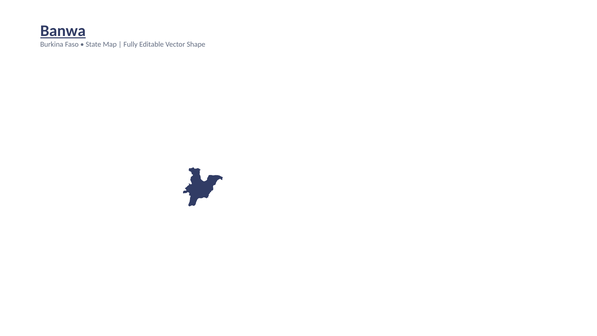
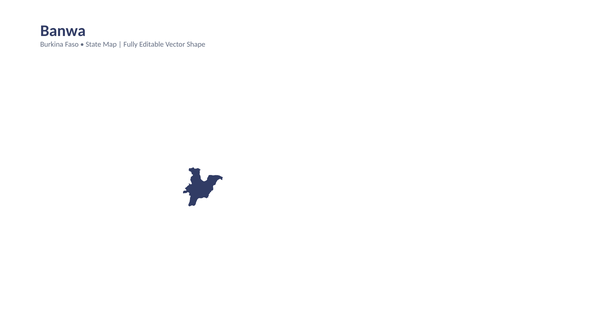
Banwa underline: present -> none (63, 31)
